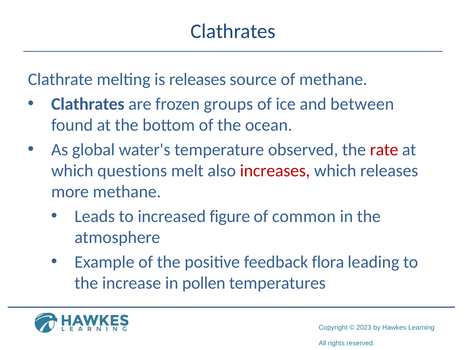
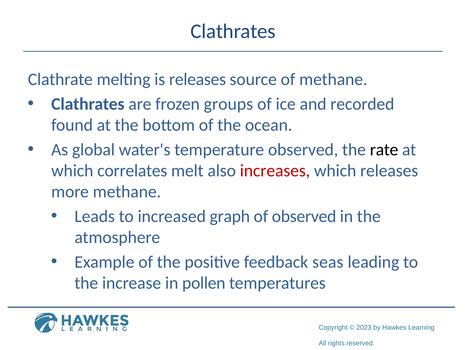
between: between -> recorded (362, 104)
rate colour: red -> black (384, 149)
questions: questions -> correlates (132, 170)
figure: figure -> graph (230, 216)
of common: common -> observed (304, 216)
flora: flora -> seas (328, 262)
